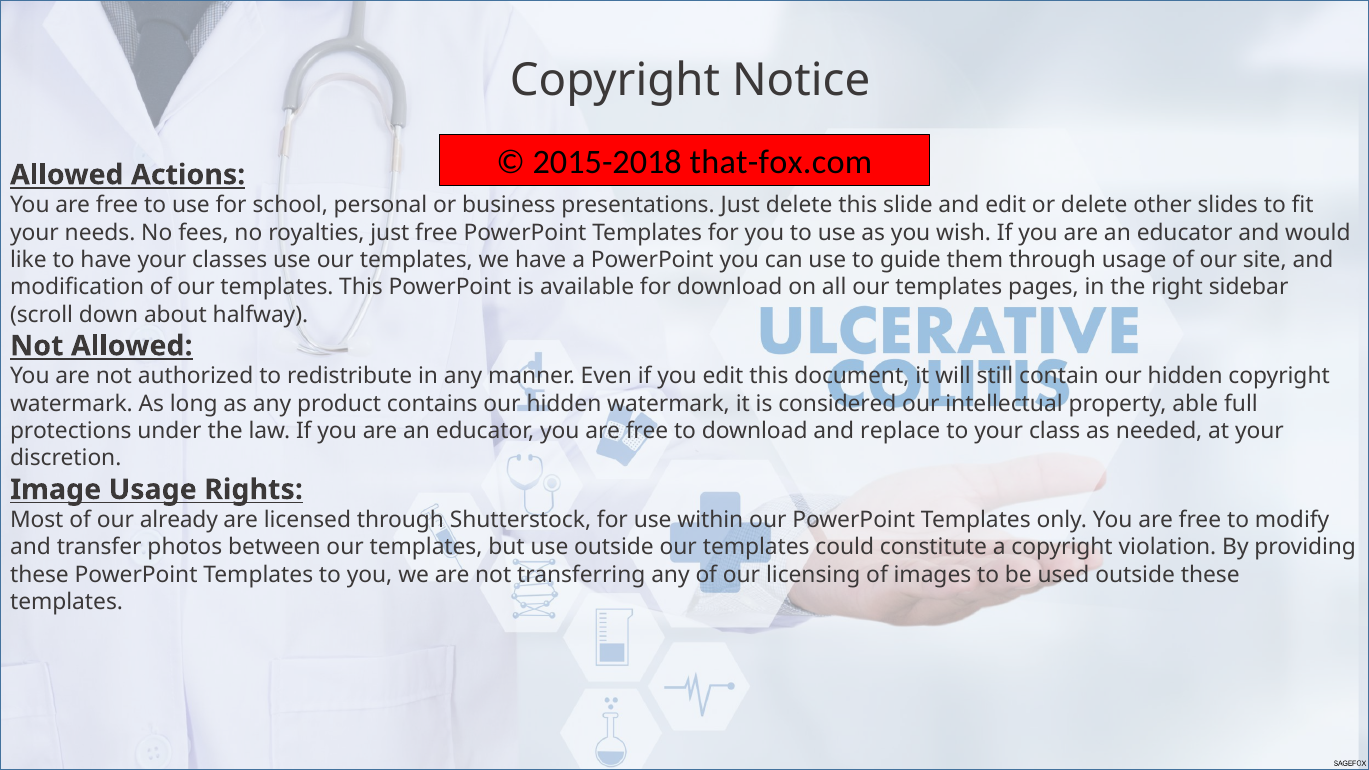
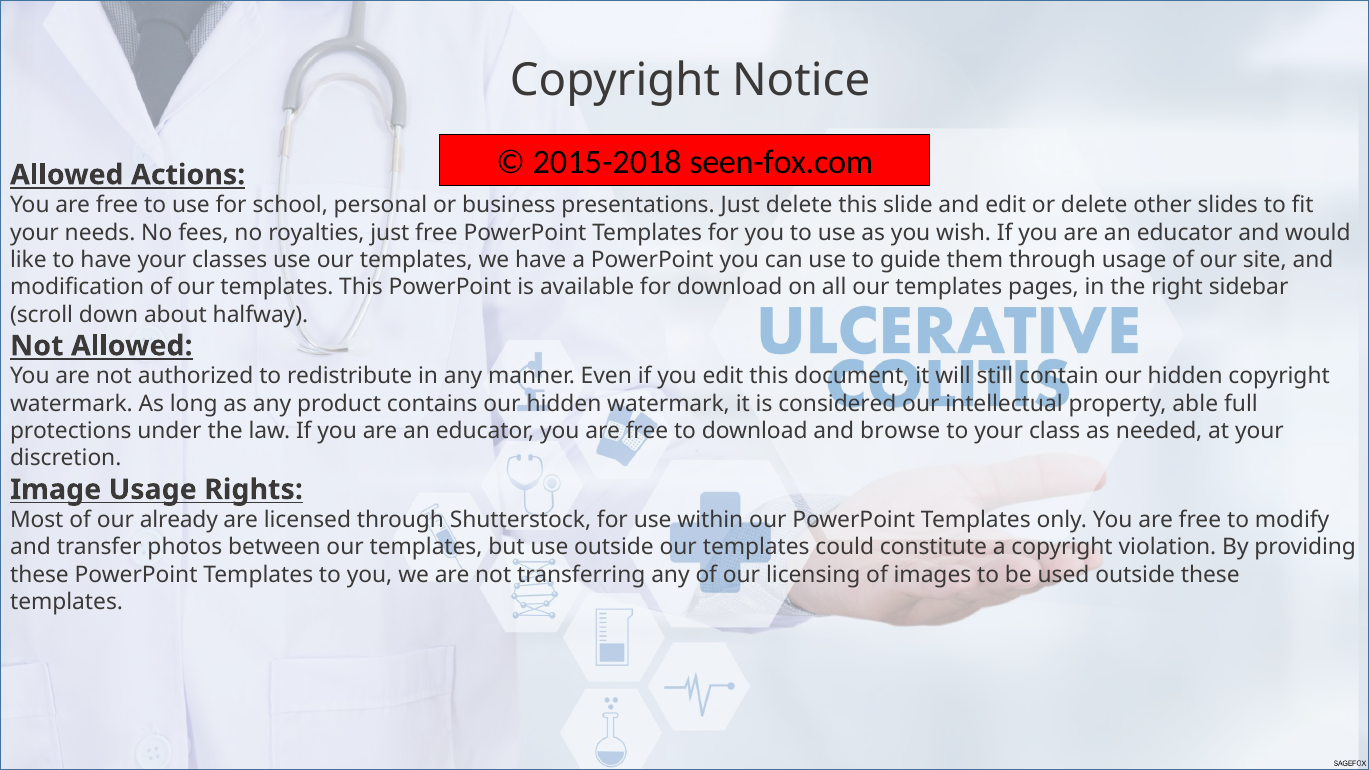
that-fox.com: that-fox.com -> seen-fox.com (781, 162)
replace: replace -> browse (900, 431)
